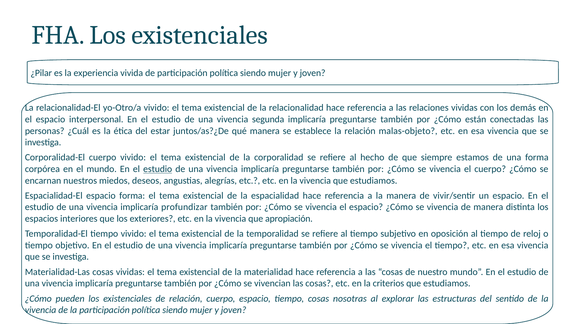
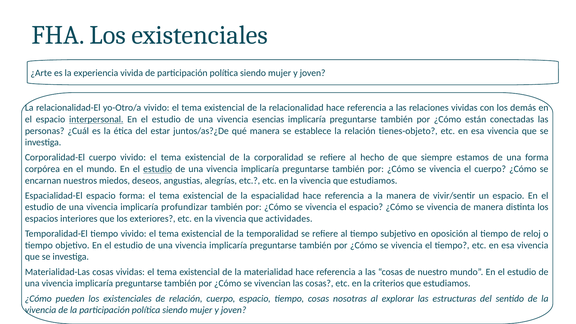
¿Pilar: ¿Pilar -> ¿Arte (41, 73)
interpersonal underline: none -> present (96, 119)
segunda: segunda -> esencias (268, 119)
malas-objeto: malas-objeto -> tienes-objeto (408, 131)
apropiación: apropiación -> actividades (289, 219)
